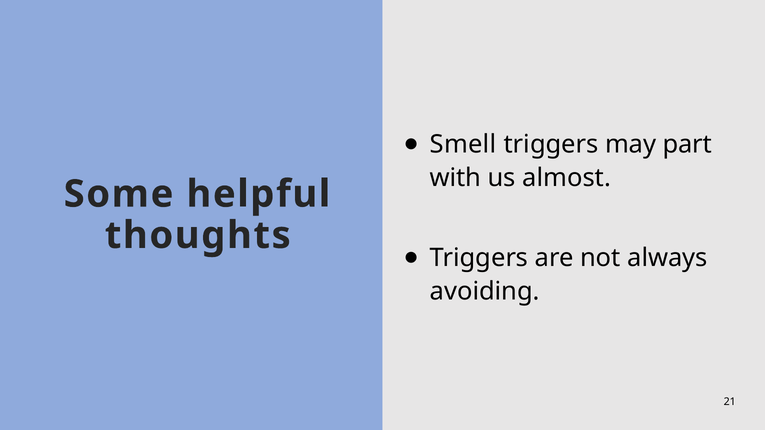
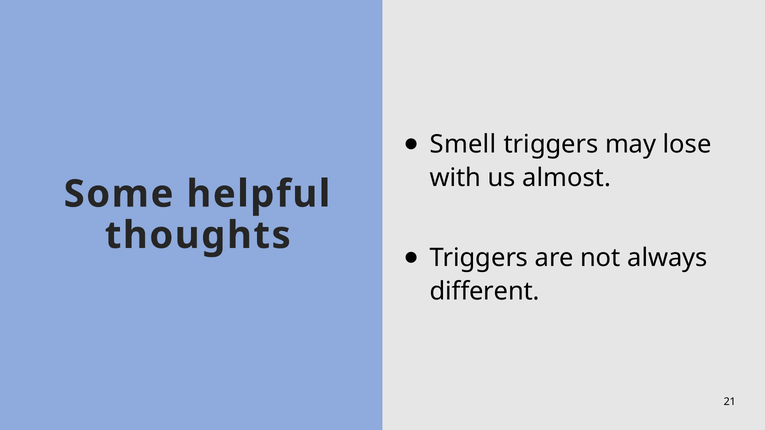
part: part -> lose (687, 144)
avoiding: avoiding -> different (485, 292)
